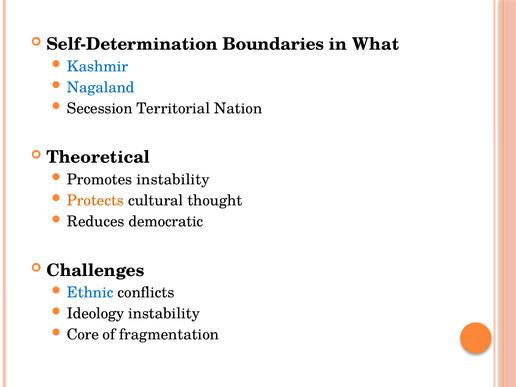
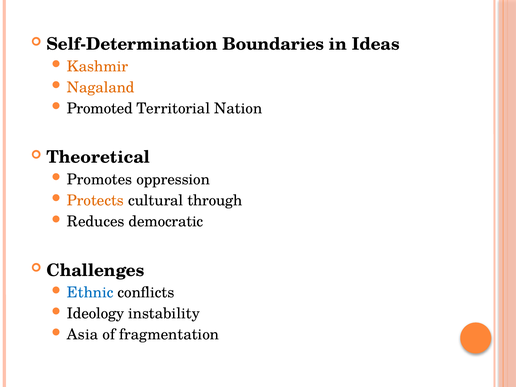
What: What -> Ideas (376, 44)
Kashmir colour: blue -> orange (98, 66)
Nagaland colour: blue -> orange (101, 87)
Secession: Secession -> Promoted (100, 109)
Promotes instability: instability -> oppression (173, 179)
thought: thought -> through (215, 201)
Core: Core -> Asia (83, 335)
